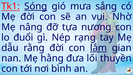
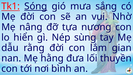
đuổi: đuổi -> hiển (23, 37)
rạng: rạng -> sùng (85, 37)
lắm underline: present -> none (99, 48)
